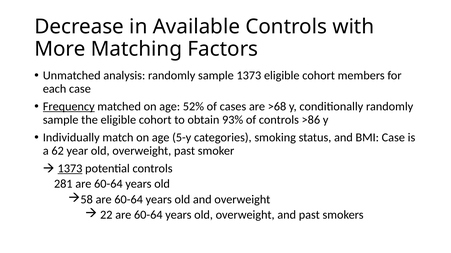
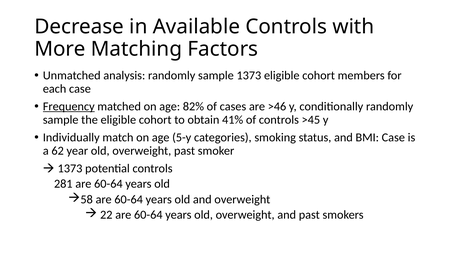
52%: 52% -> 82% (193, 107)
>68: >68 -> >46 (277, 107)
93%: 93% -> 41% (233, 120)
>86: >86 -> >45 (311, 120)
1373 underline: present -> none (70, 169)
